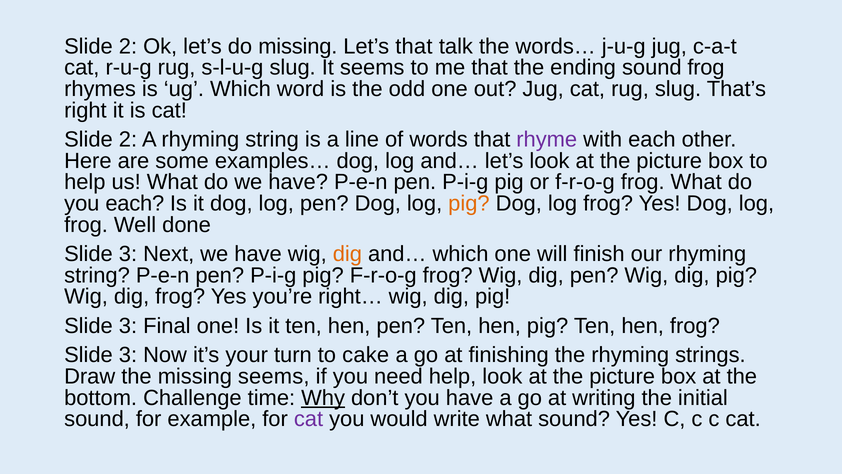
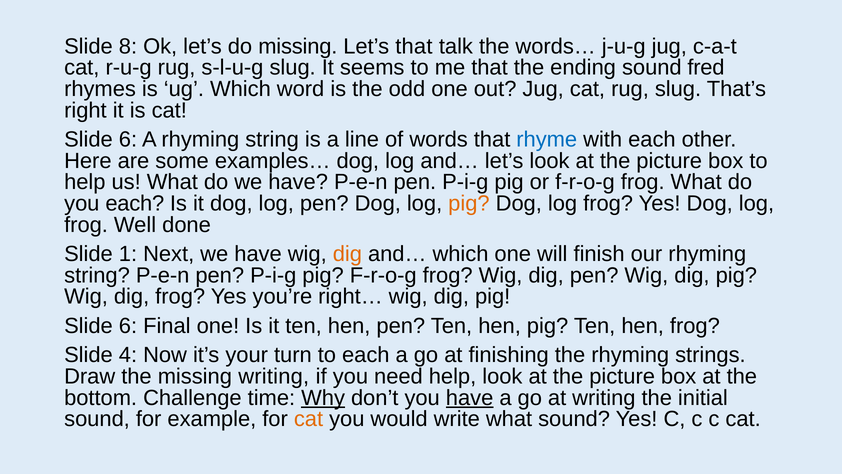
2: 2 -> 8 (128, 46)
sound frog: frog -> fred (706, 68)
2: 2 -> 6 (128, 139)
rhyme colour: purple -> blue (547, 139)
3: 3 -> 1 (128, 254)
3: 3 -> 6 (128, 326)
3: 3 -> 4 (128, 355)
to cake: cake -> each (366, 355)
missing seems: seems -> writing (274, 376)
have underline: none -> present (470, 397)
cat colour: purple -> orange (308, 419)
